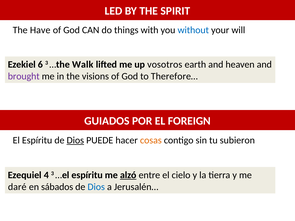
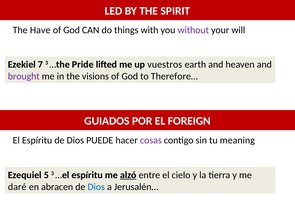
without colour: blue -> purple (193, 30)
6: 6 -> 7 (40, 65)
Walk: Walk -> Pride (83, 65)
vosotros: vosotros -> vuestros (165, 65)
Dios underline: present -> none (75, 140)
cosas colour: orange -> purple (151, 140)
subieron: subieron -> meaning (237, 140)
4: 4 -> 5 (46, 175)
sábados: sábados -> abracen (57, 187)
